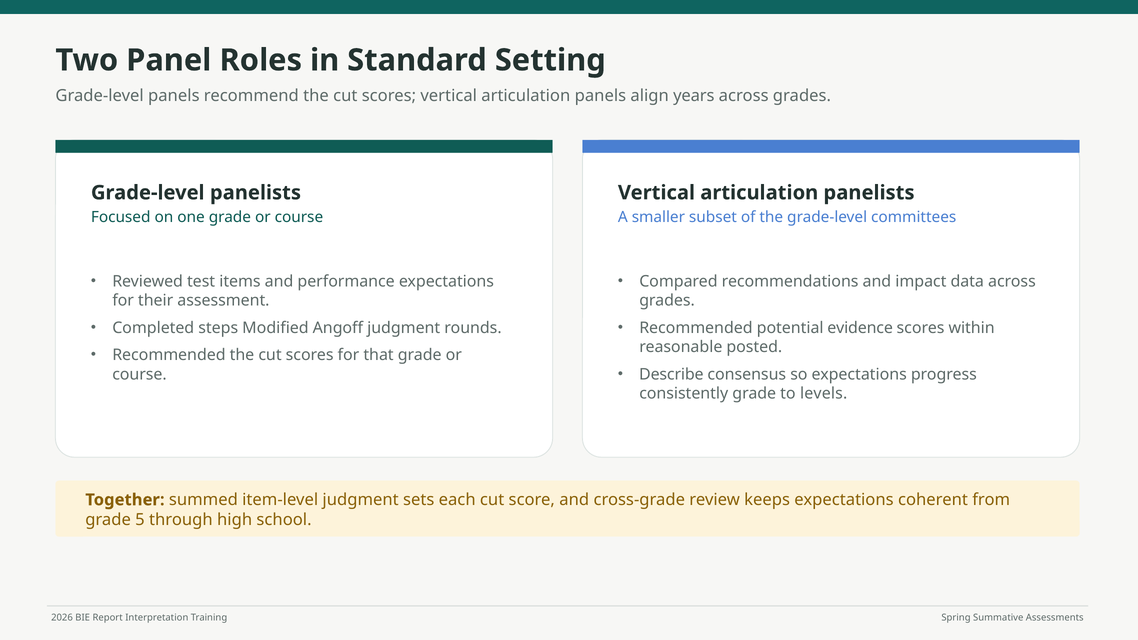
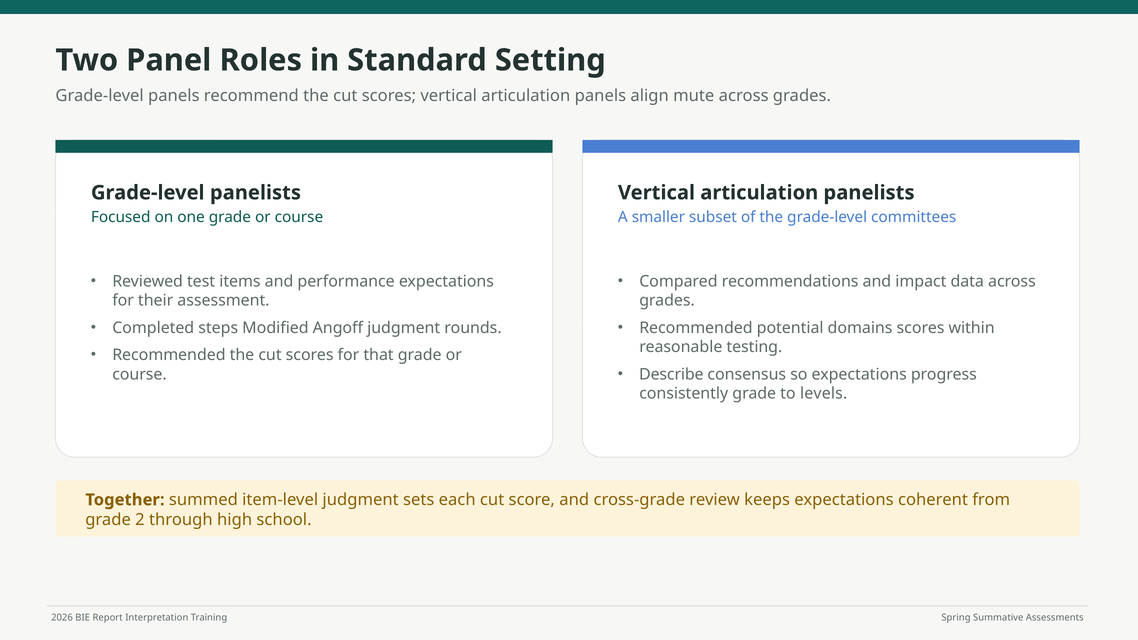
years: years -> mute (694, 96)
evidence: evidence -> domains (860, 328)
posted: posted -> testing (754, 347)
5: 5 -> 2 (140, 520)
